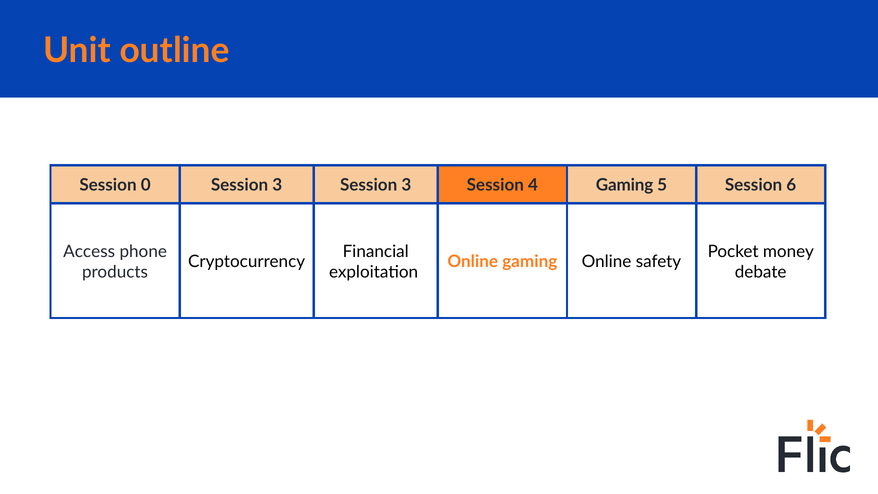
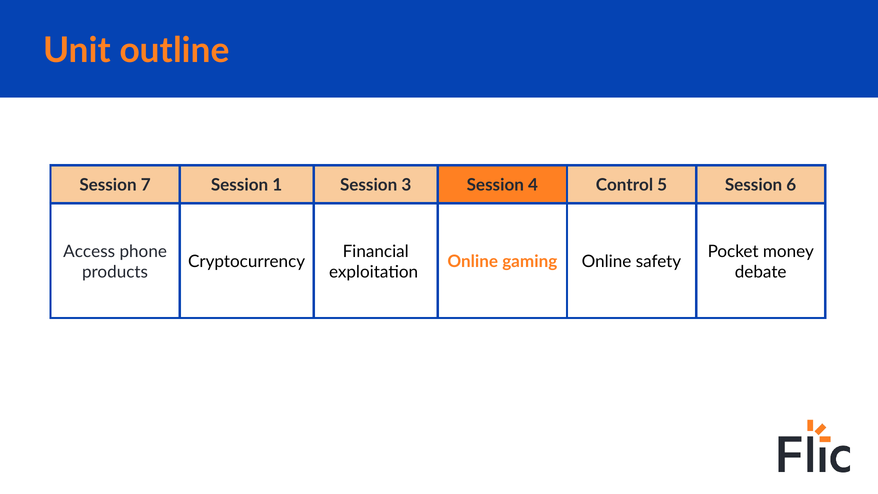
0: 0 -> 7 (146, 185)
3: 3 -> 1 (277, 185)
4 Gaming: Gaming -> Control (624, 185)
